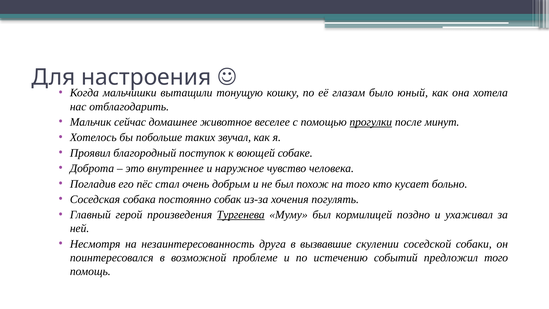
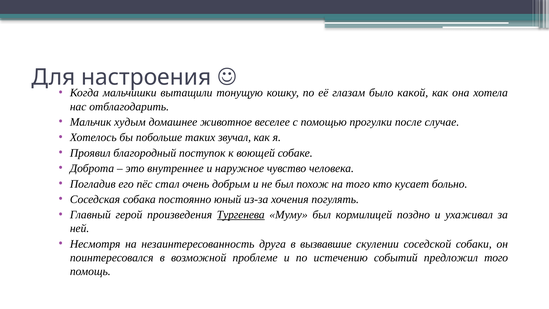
юный: юный -> какой (413, 93)
сейчас: сейчас -> худым (130, 122)
прогулки underline: present -> none (371, 122)
минут: минут -> случае (442, 122)
собак: собак -> юный (228, 199)
